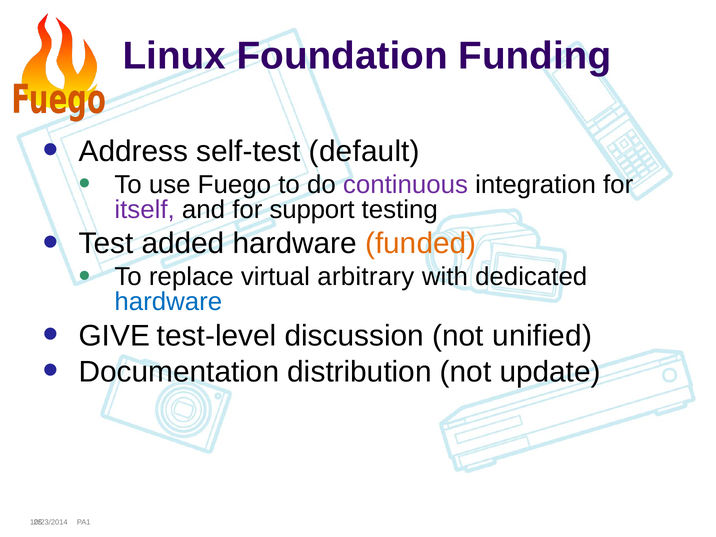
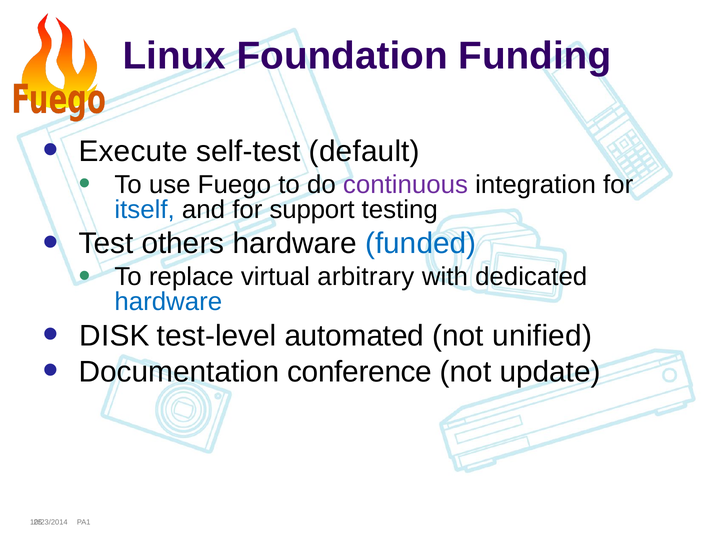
Address: Address -> Execute (133, 151)
itself colour: purple -> blue (145, 210)
added: added -> others (183, 244)
funded colour: orange -> blue (421, 244)
GIVE: GIVE -> DISK (114, 336)
discussion: discussion -> automated (354, 336)
distribution: distribution -> conference (360, 372)
